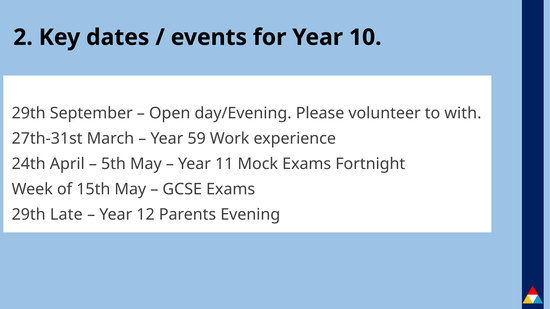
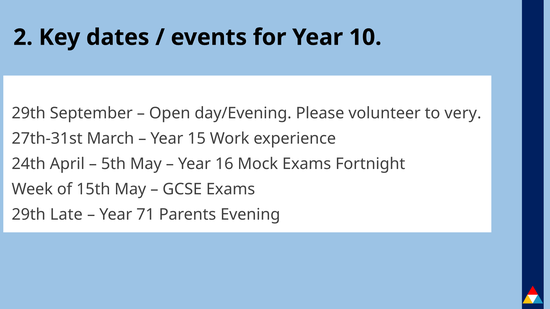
with: with -> very (463, 113)
59: 59 -> 15 (197, 139)
11: 11 -> 16 (224, 164)
12: 12 -> 71 (146, 215)
